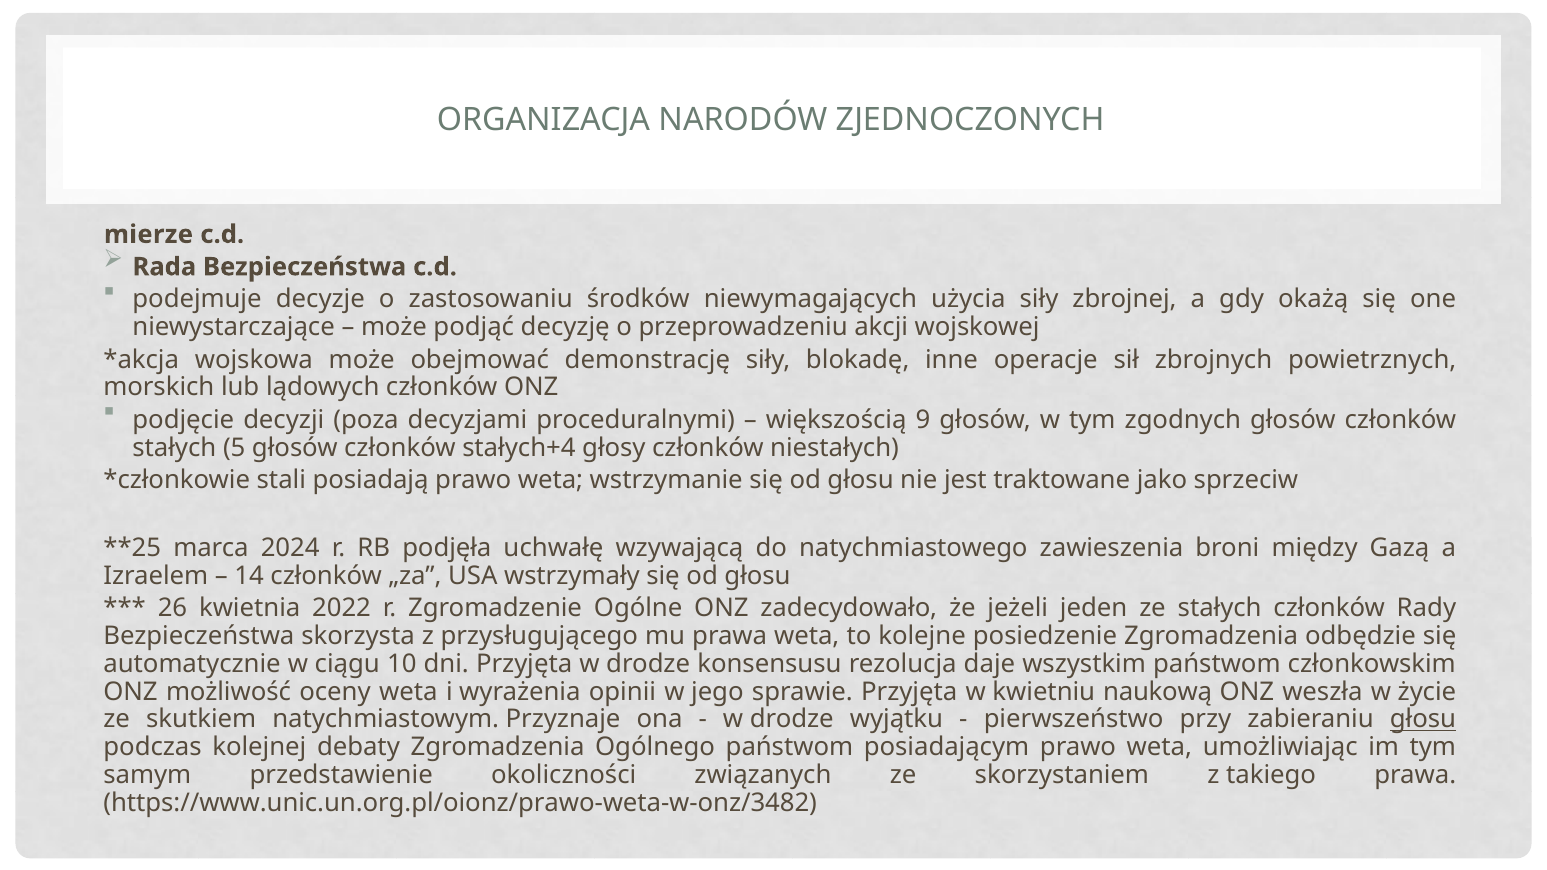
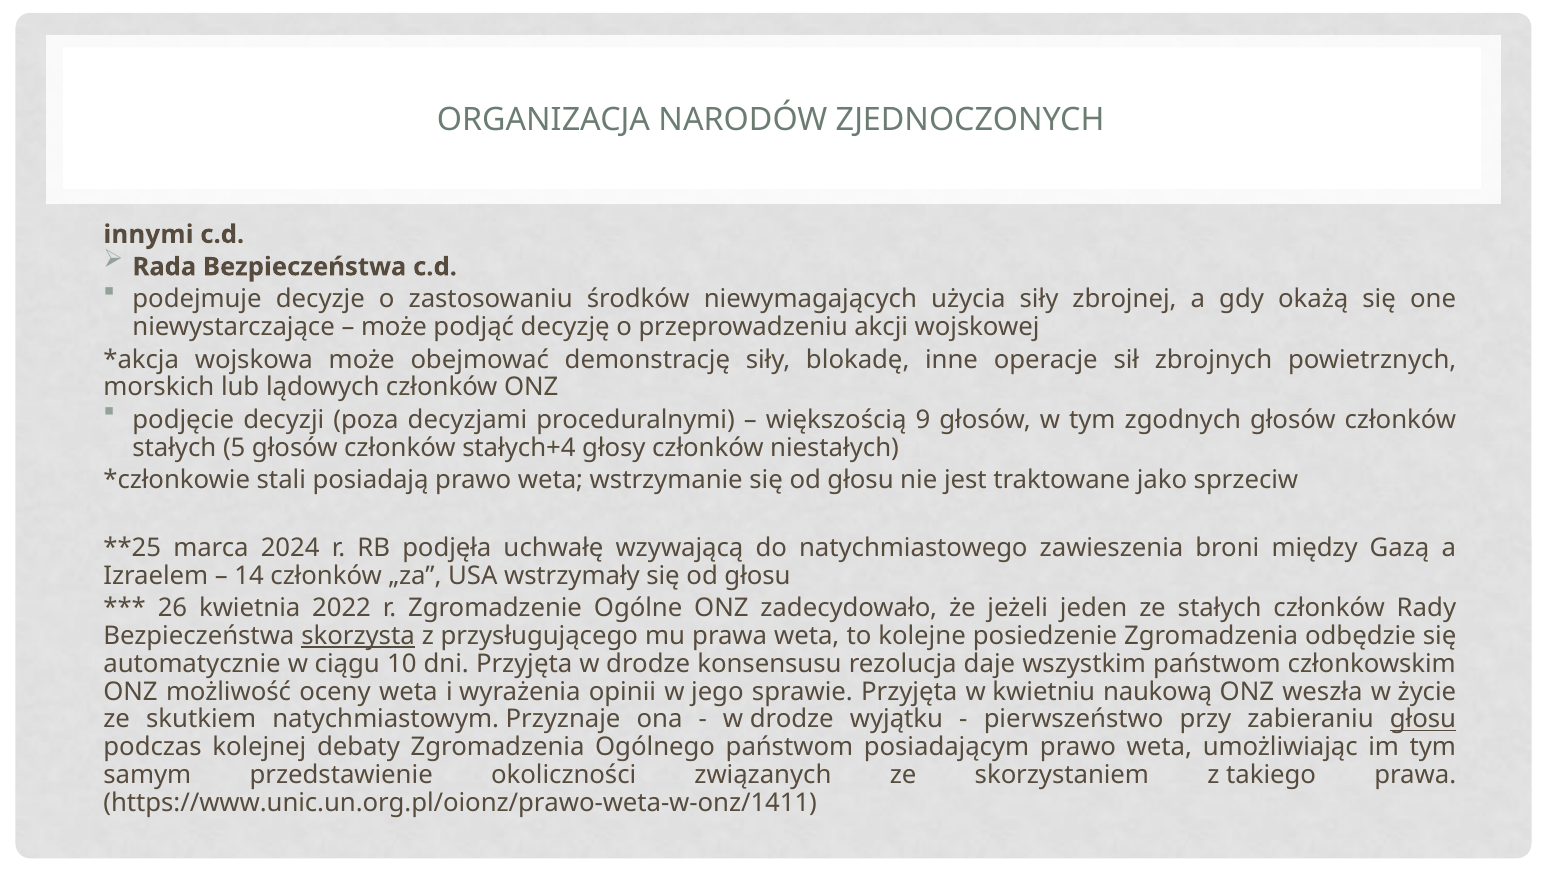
mierze: mierze -> innymi (148, 234)
skorzysta underline: none -> present (358, 636)
https://www.unic.un.org.pl/oionz/prawo-weta-w-onz/3482: https://www.unic.un.org.pl/oionz/prawo-weta-w-onz/3482 -> https://www.unic.un.org.pl/oionz/prawo-weta-w-onz/1411 (460, 803)
